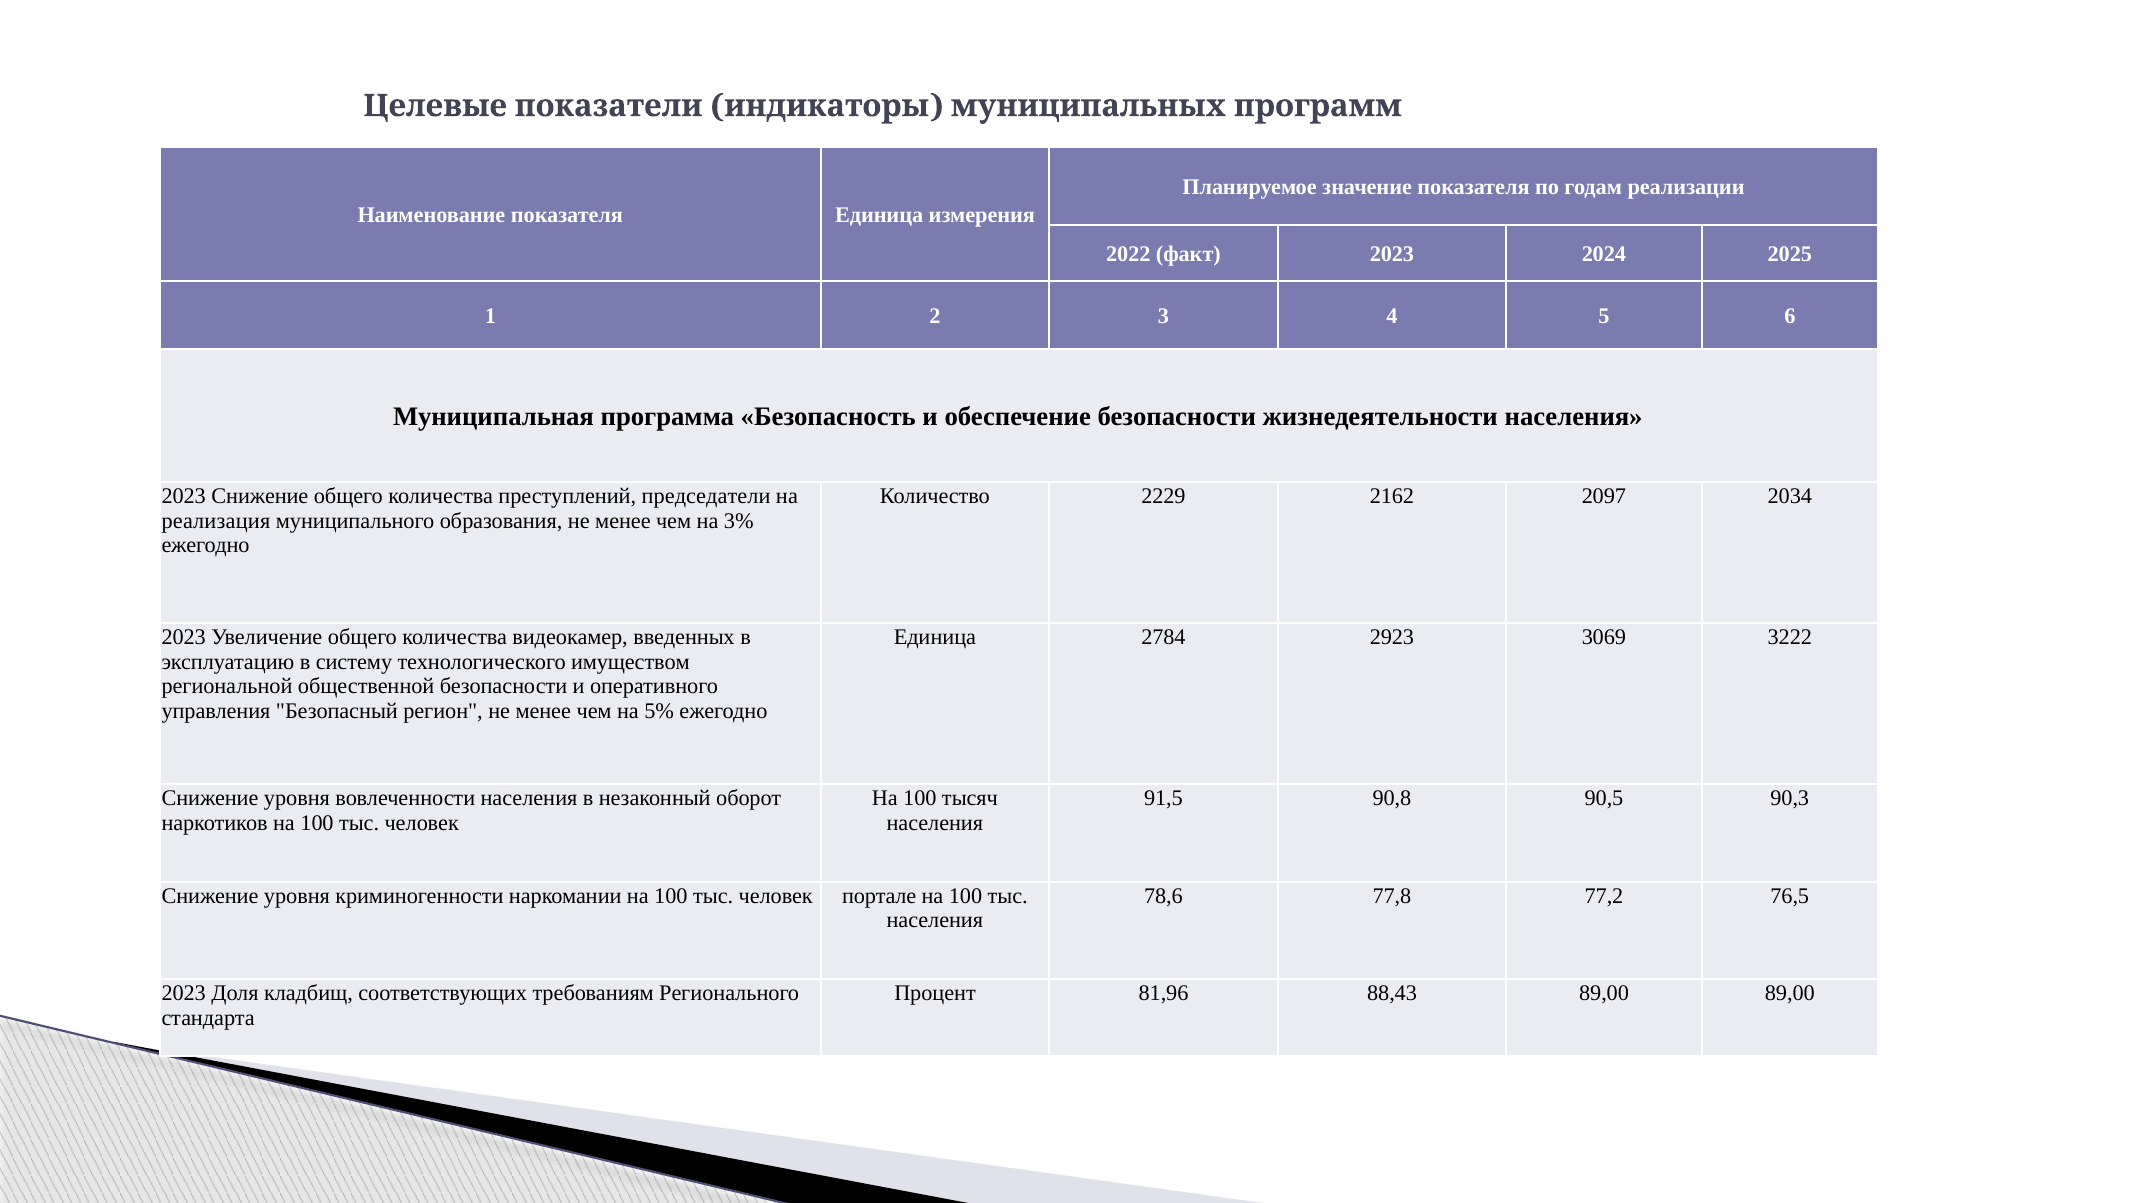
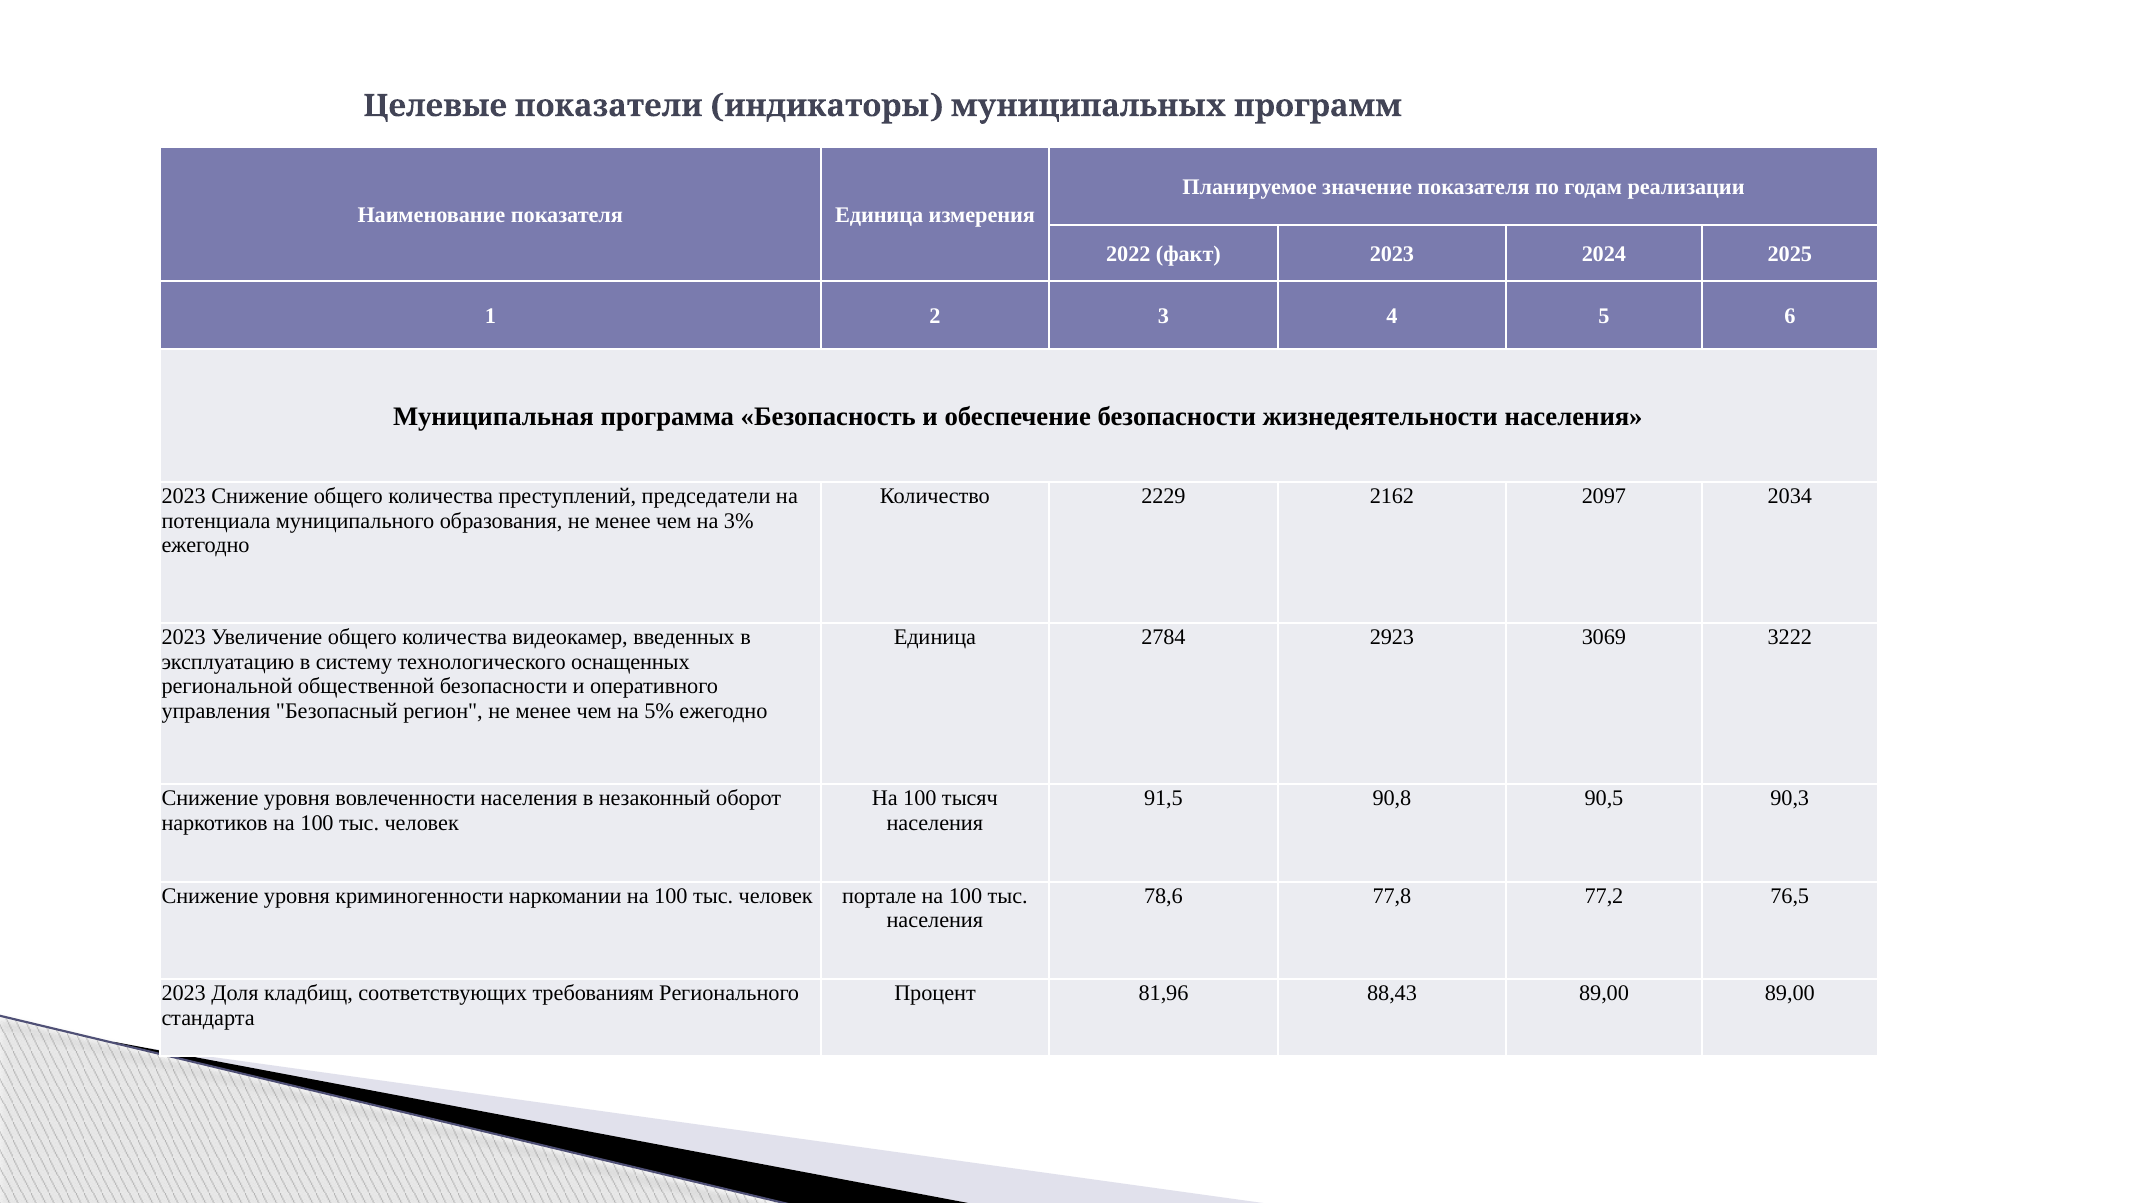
реализация: реализация -> потенциала (216, 521)
имуществом: имуществом -> оснащенных (630, 662)
